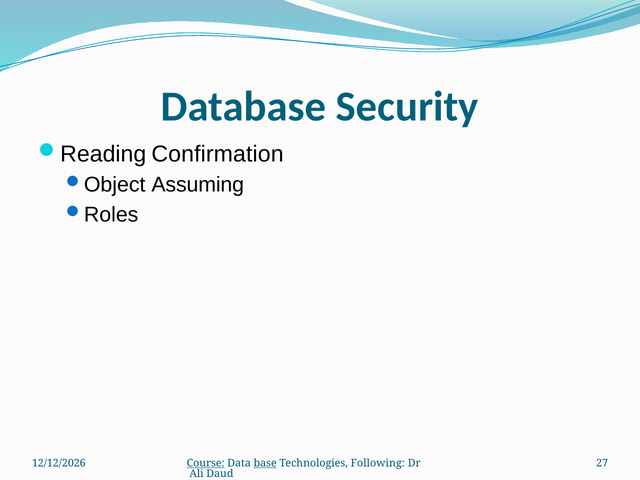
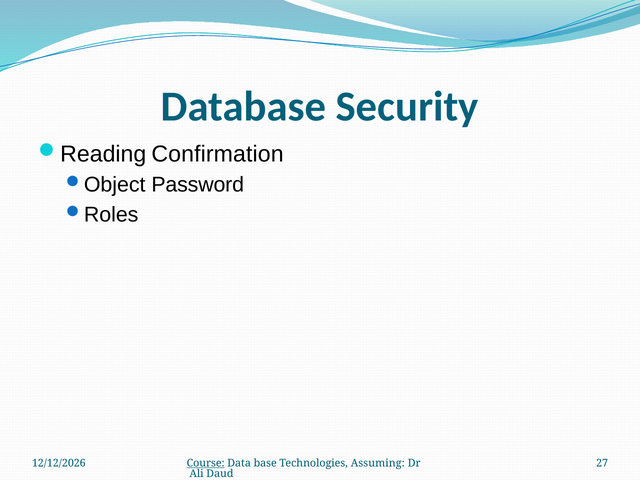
Assuming: Assuming -> Password (198, 185)
base underline: present -> none (265, 463)
Following: Following -> Assuming (378, 463)
